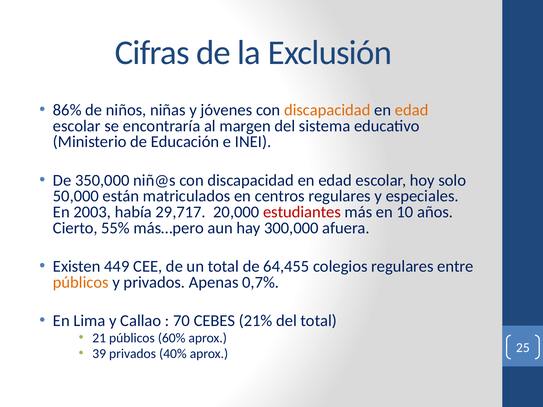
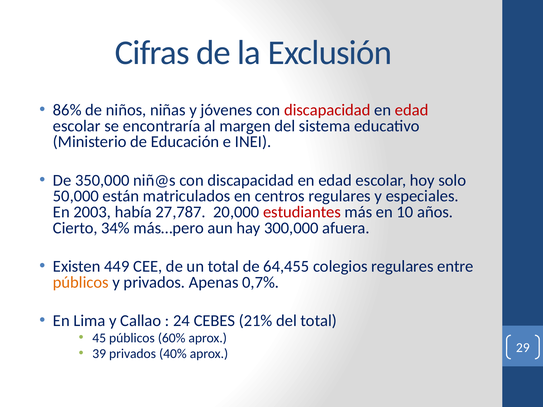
discapacidad colour: orange -> red (327, 110)
edad colour: orange -> red (412, 110)
29,717: 29,717 -> 27,787 (181, 212)
55%: 55% -> 34% (116, 228)
70: 70 -> 24 (182, 321)
21: 21 -> 45 (99, 338)
25: 25 -> 29 (523, 348)
